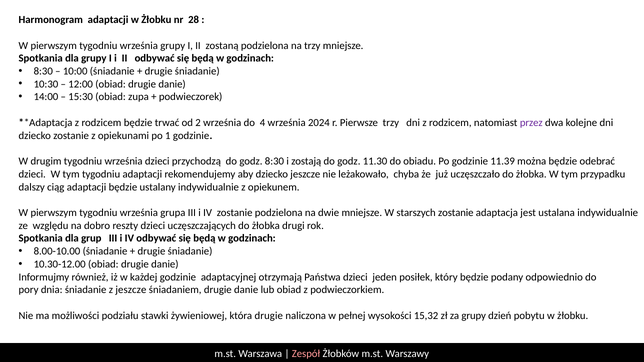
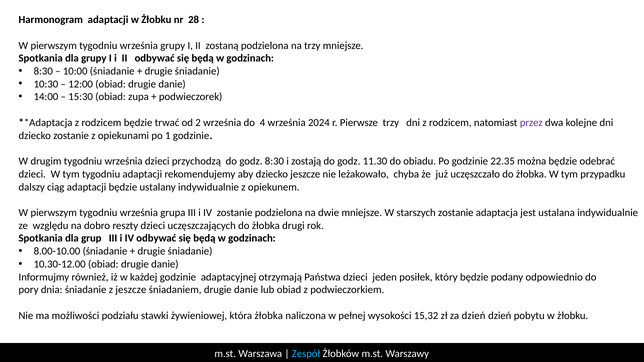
11.39: 11.39 -> 22.35 (503, 161)
która drugie: drugie -> żłobka (269, 316)
za grupy: grupy -> dzień (474, 316)
Zespół colour: pink -> light blue (306, 354)
